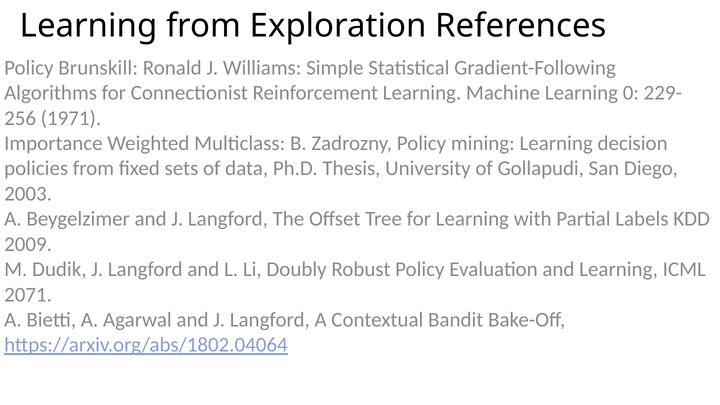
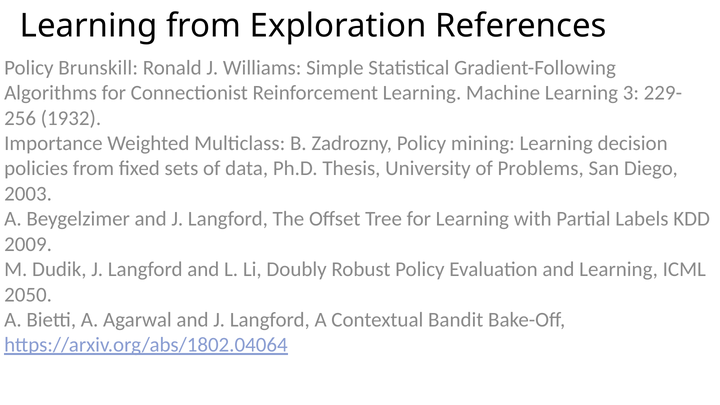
0: 0 -> 3 (631, 93)
1971: 1971 -> 1932 (71, 118)
Gollapudi: Gollapudi -> Problems (541, 169)
2071: 2071 -> 2050 (28, 295)
